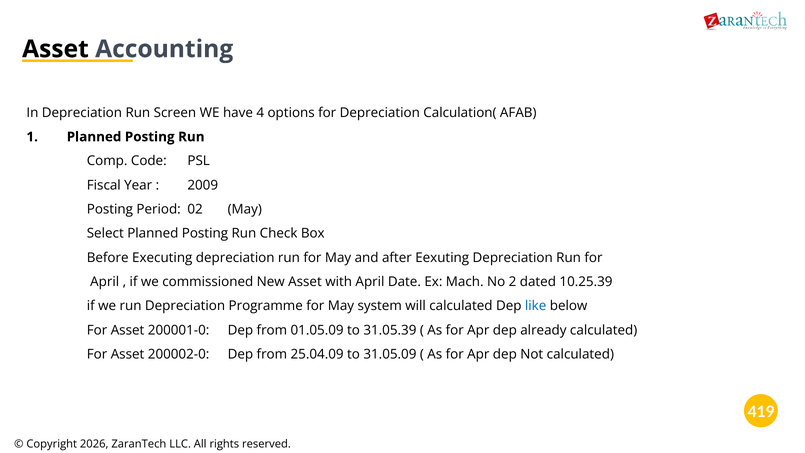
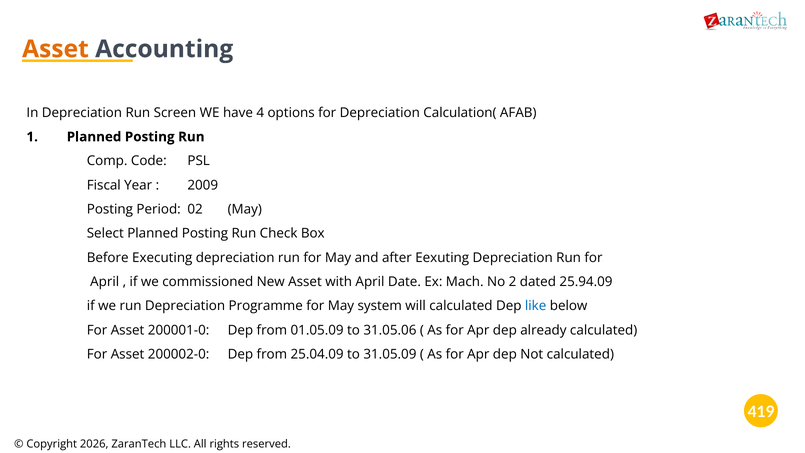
Asset colour: black -> orange (55, 49)
10.25.39: 10.25.39 -> 25.94.09 (586, 282)
31.05.39: 31.05.39 -> 31.05.06 (390, 330)
